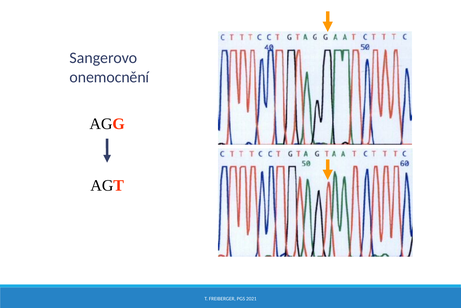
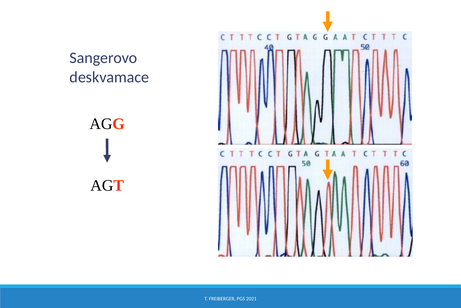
onemocnění: onemocnění -> deskvamace (109, 77)
